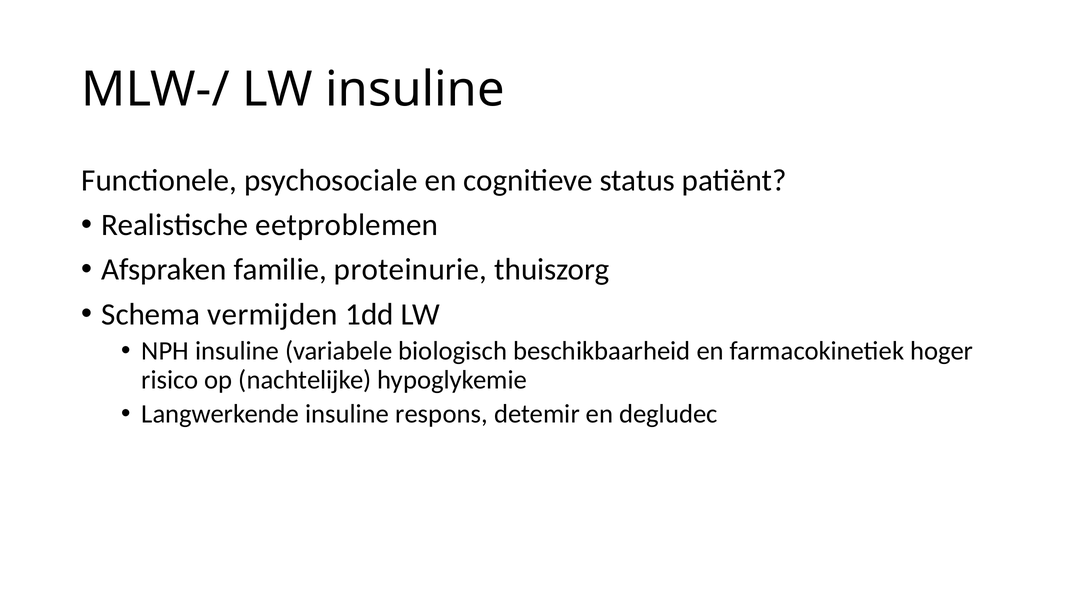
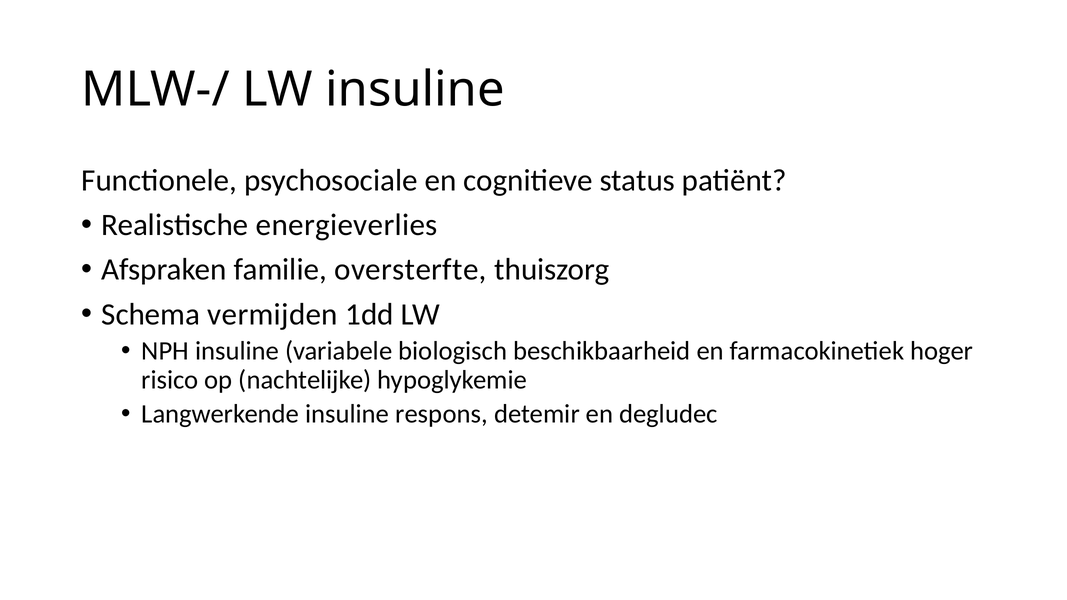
eetproblemen: eetproblemen -> energieverlies (347, 225)
proteinurie: proteinurie -> oversterfte (410, 270)
